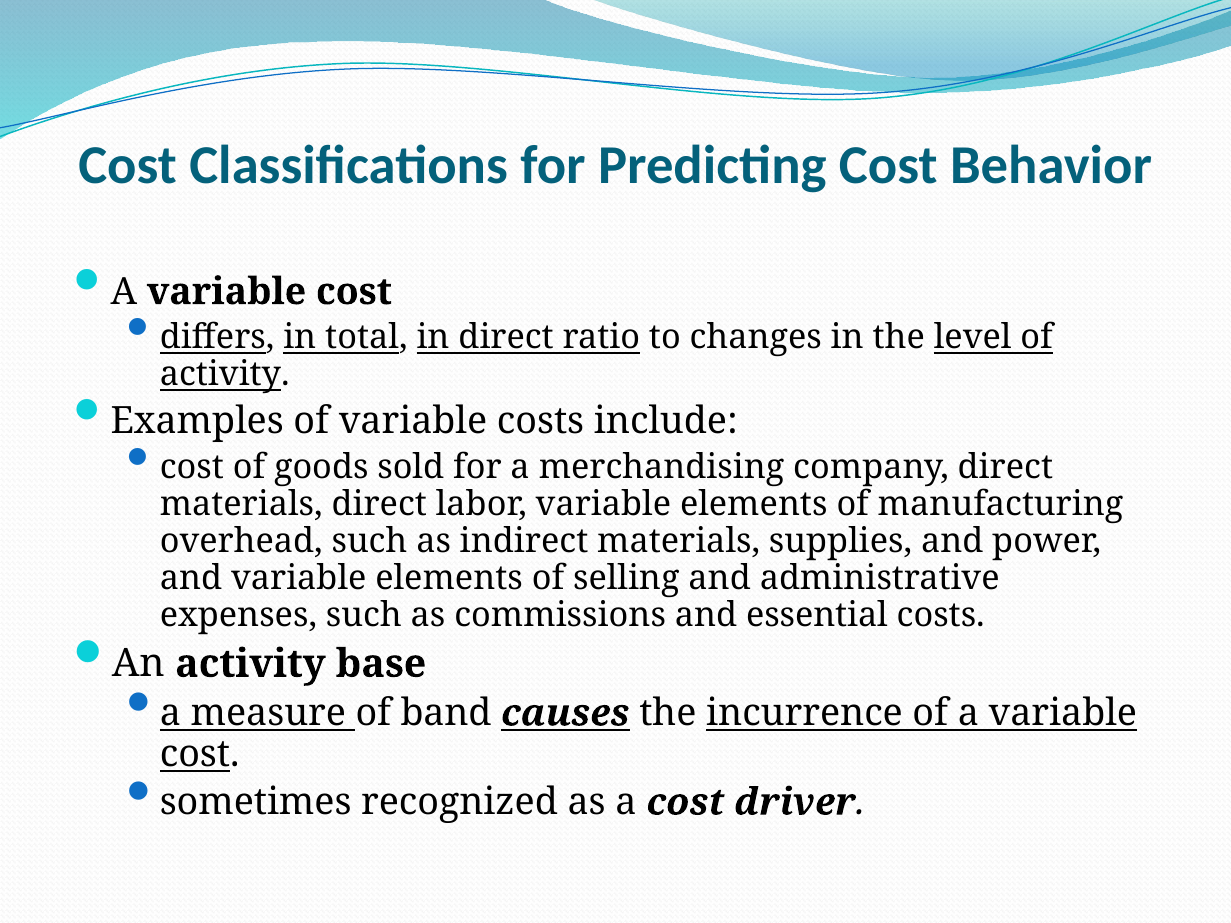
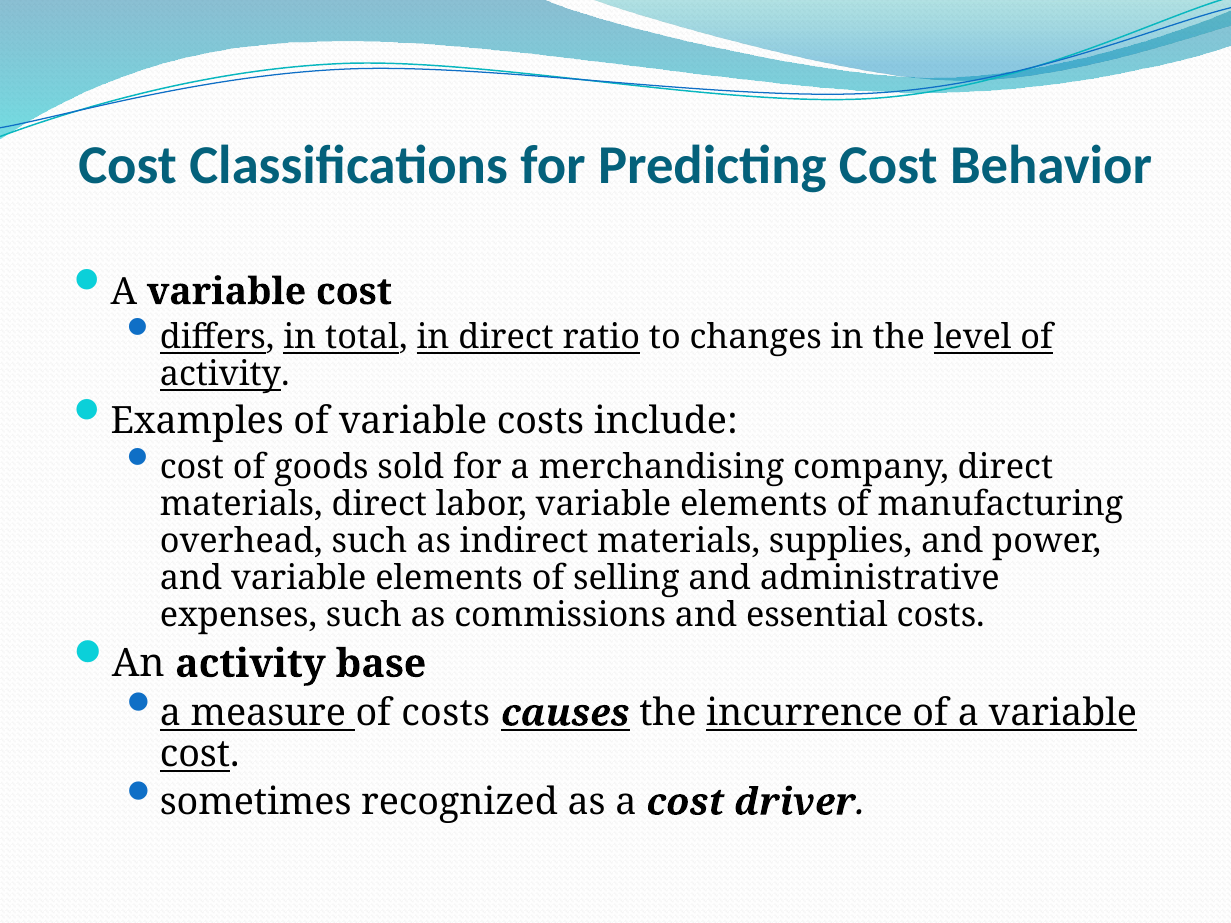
of band: band -> costs (446, 713)
